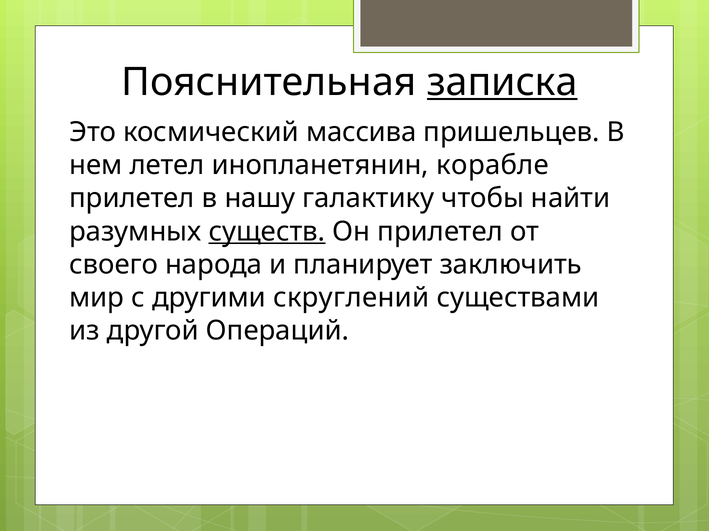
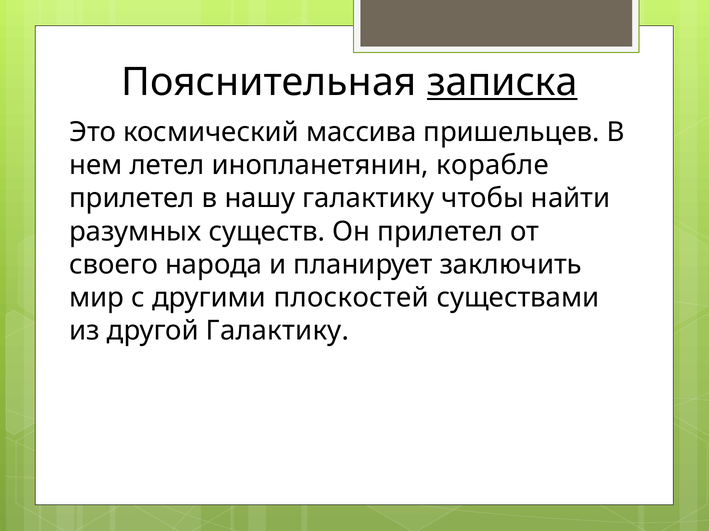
существ underline: present -> none (267, 232)
скруглений: скруглений -> плоскостей (351, 298)
другой Операций: Операций -> Галактику (277, 331)
